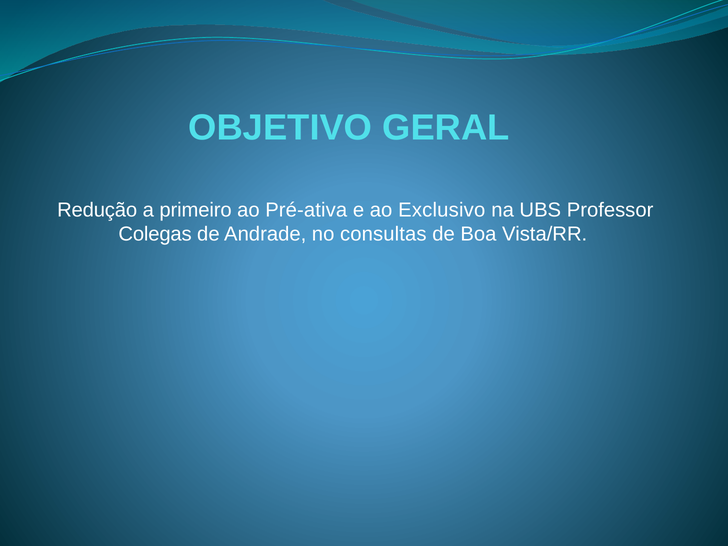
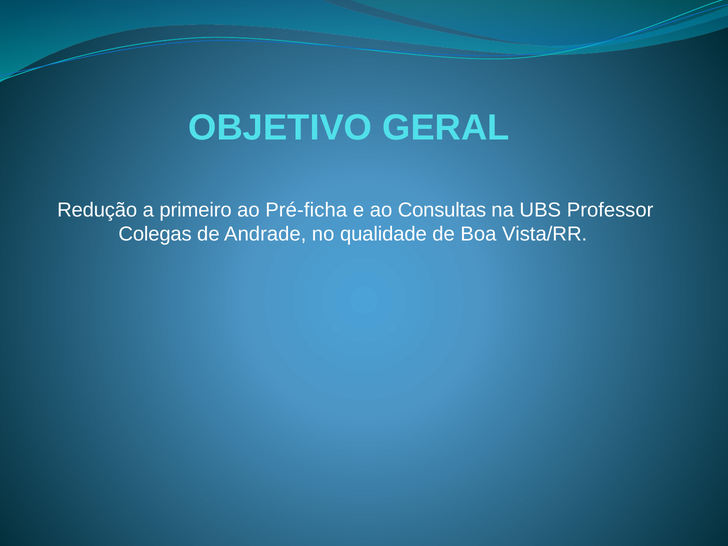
Pré-ativa: Pré-ativa -> Pré-ficha (306, 210)
Exclusivo: Exclusivo -> Consultas (442, 210)
consultas: consultas -> qualidade (383, 234)
